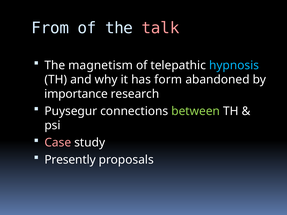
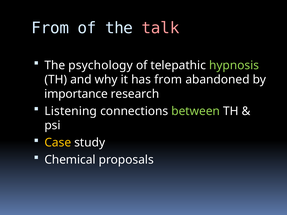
magnetism: magnetism -> psychology (101, 65)
hypnosis colour: light blue -> light green (234, 65)
has form: form -> from (168, 80)
Puysegur: Puysegur -> Listening (71, 111)
Case colour: pink -> yellow (58, 143)
Presently: Presently -> Chemical (70, 160)
